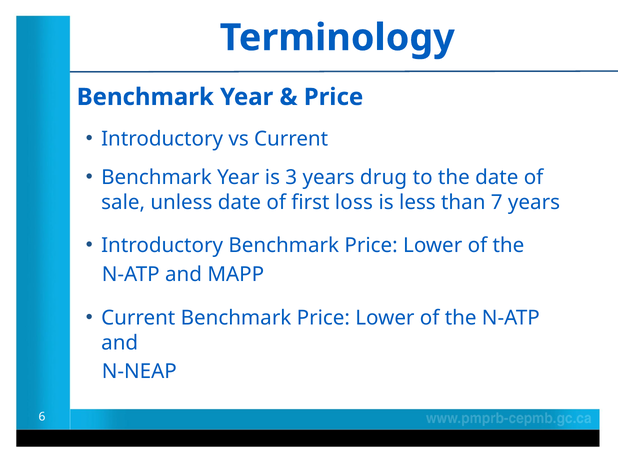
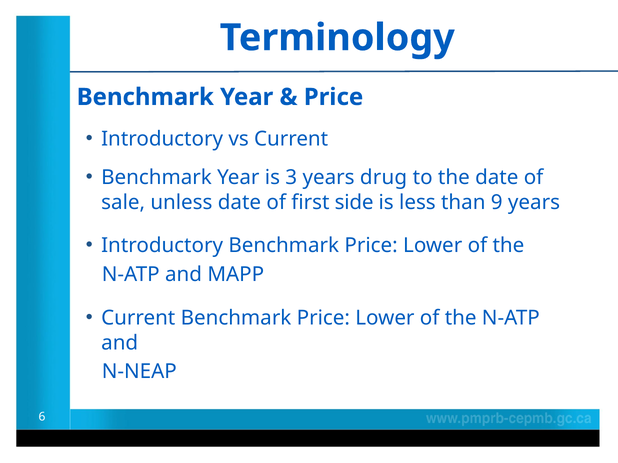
loss: loss -> side (354, 203)
7: 7 -> 9 (497, 203)
